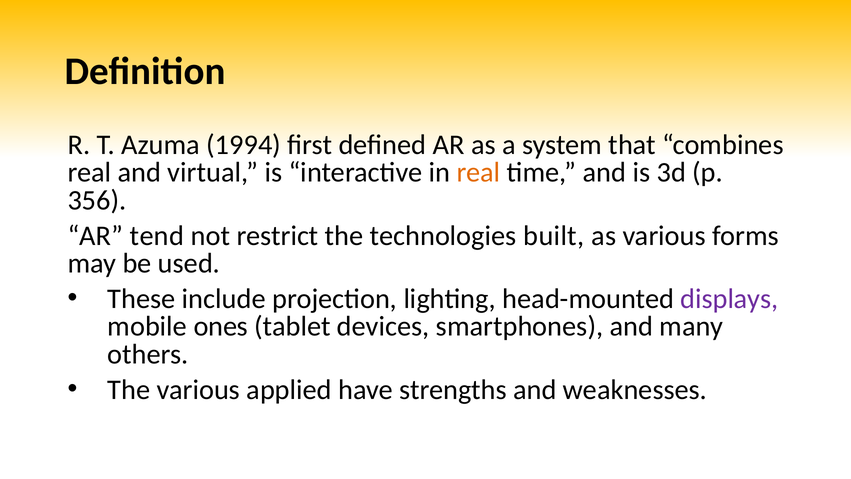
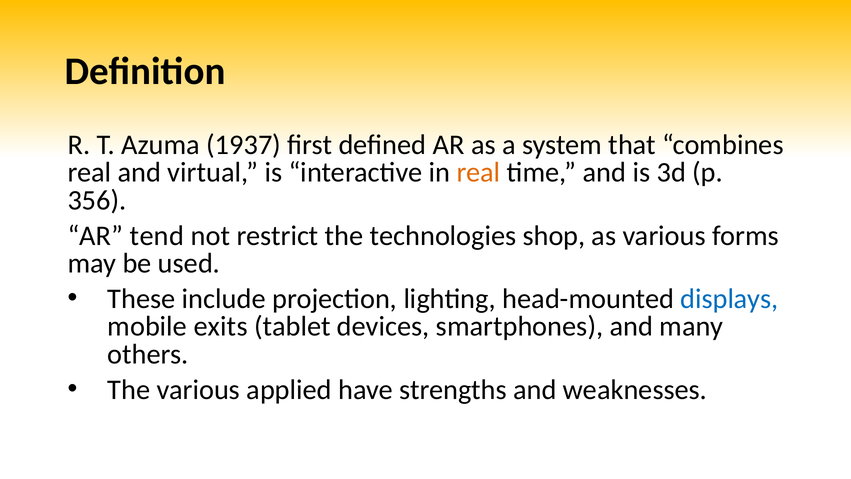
1994: 1994 -> 1937 (244, 145)
built: built -> shop (554, 236)
displays colour: purple -> blue (729, 299)
ones: ones -> exits (221, 326)
